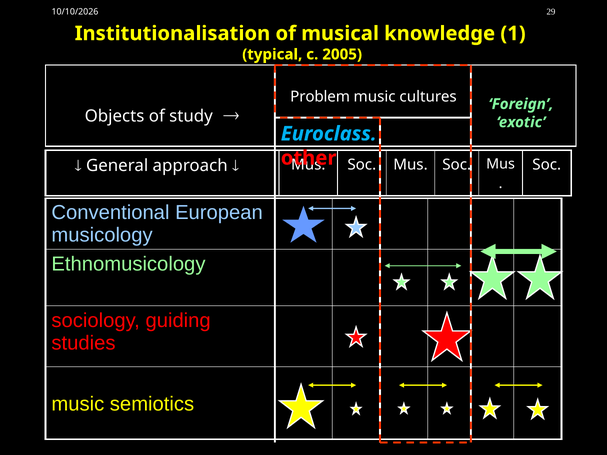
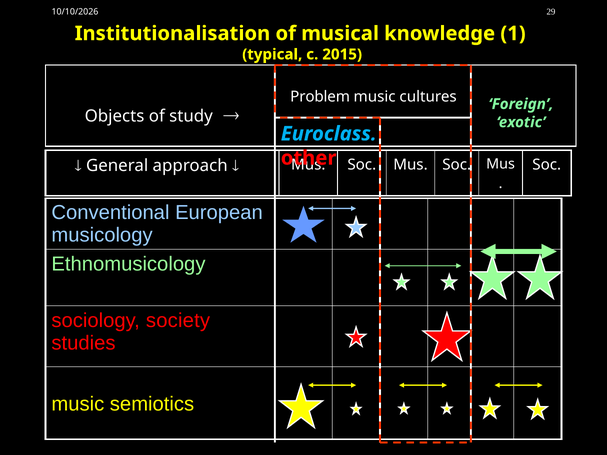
2005: 2005 -> 2015 (342, 54)
guiding: guiding -> society (178, 321)
